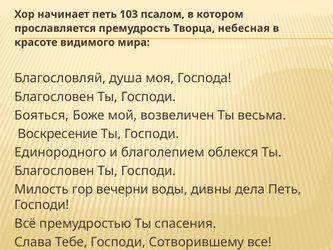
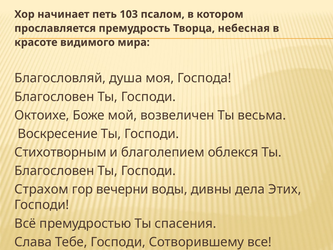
Бояться: Бояться -> Октоихе (42, 115)
Единородного: Единородного -> Стихотворным (60, 152)
Милость: Милость -> Страхом (41, 189)
дела Петь: Петь -> Этих (285, 189)
